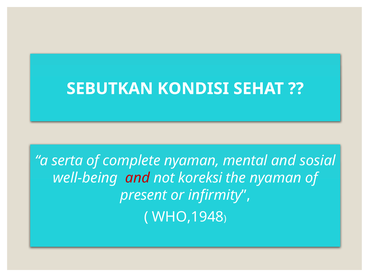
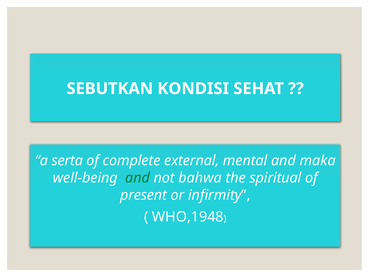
complete nyaman: nyaman -> external (192, 160)
sosial: sosial -> maka (318, 160)
and colour: red -> green (138, 178)
koreksi: koreksi -> bahwa (200, 178)
the nyaman: nyaman -> spiritual (276, 178)
